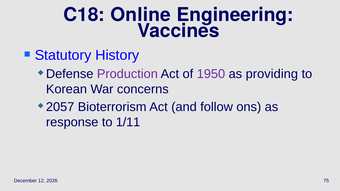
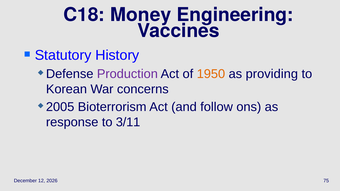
Online: Online -> Money (141, 15)
1950 colour: purple -> orange (211, 74)
2057: 2057 -> 2005 (60, 107)
1/11: 1/11 -> 3/11 (128, 122)
